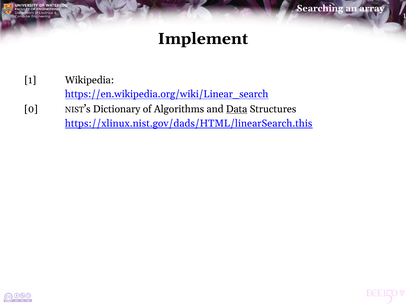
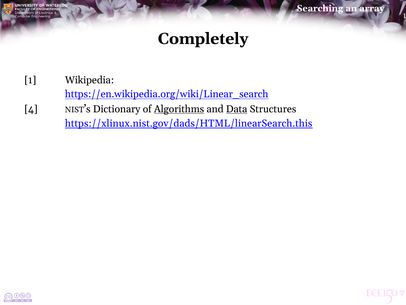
Implement: Implement -> Completely (203, 39)
0: 0 -> 4 (31, 109)
Algorithms underline: none -> present (179, 109)
